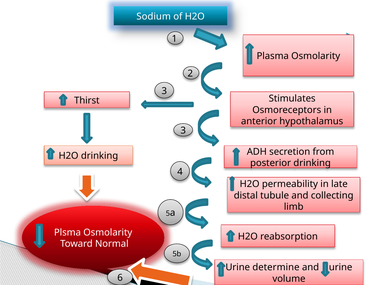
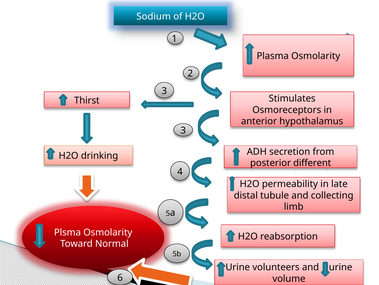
posterior drinking: drinking -> different (312, 163)
determine: determine -> volunteers (276, 267)
